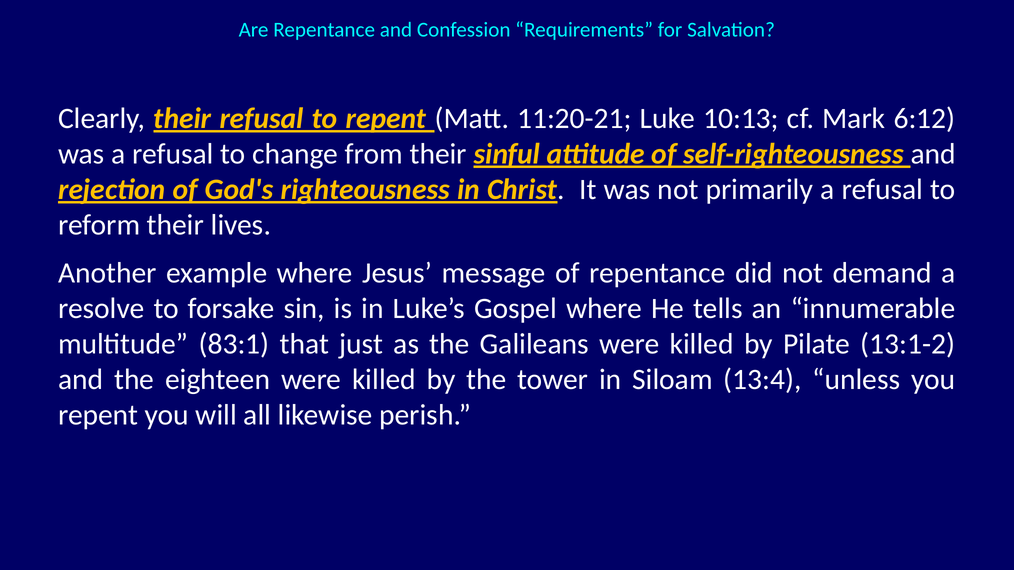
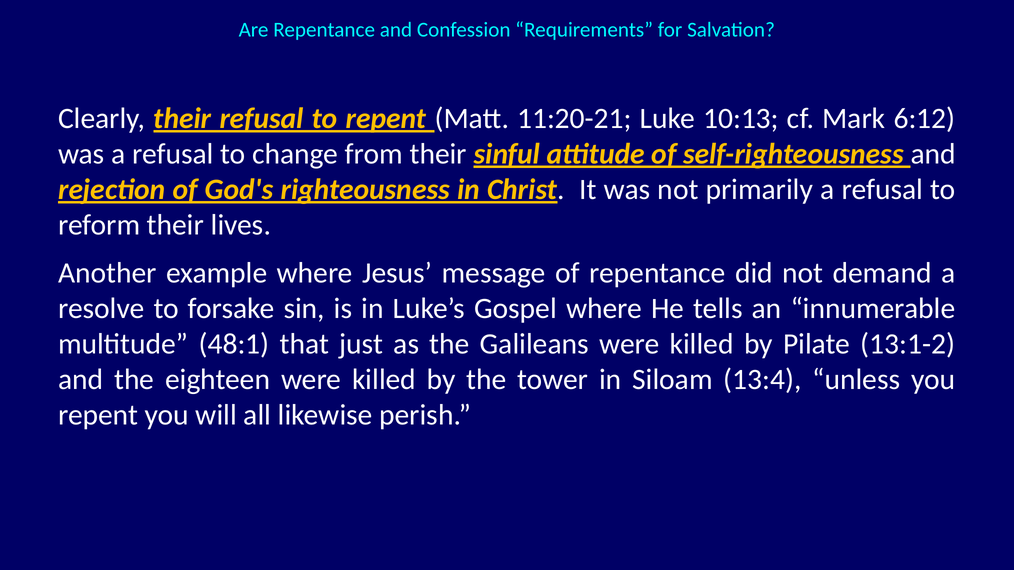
83:1: 83:1 -> 48:1 (234, 344)
